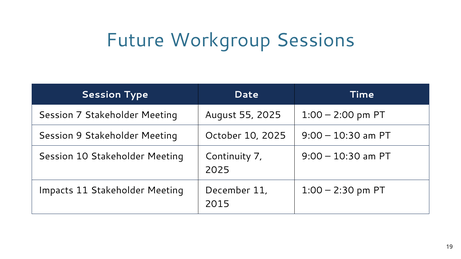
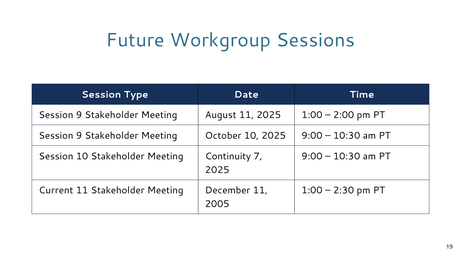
7: 7 -> 9 (79, 115)
August 55: 55 -> 11 (246, 115)
Impacts: Impacts -> Current (56, 191)
2015: 2015 -> 2005 (217, 204)
